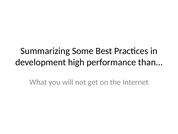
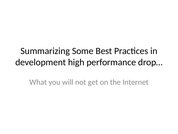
than…: than… -> drop… (150, 62)
